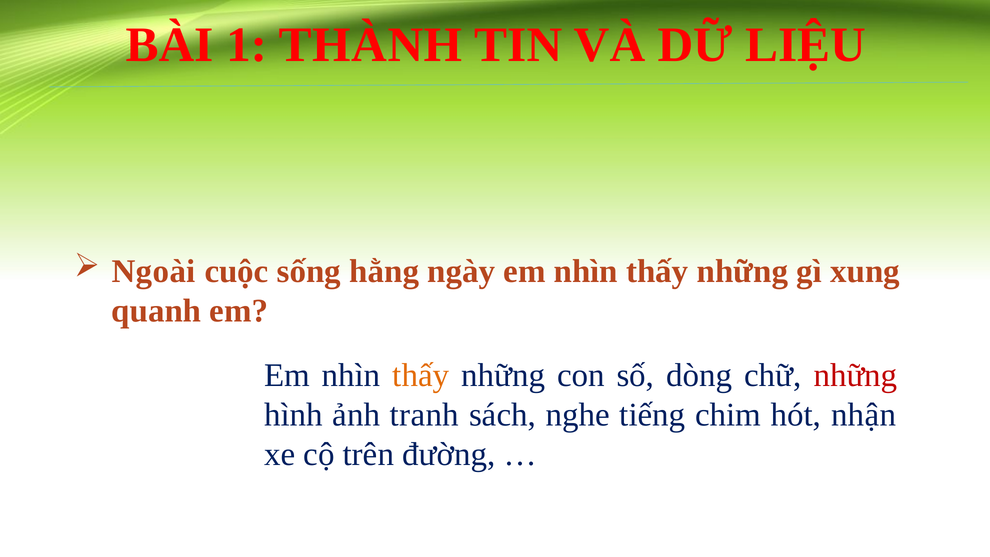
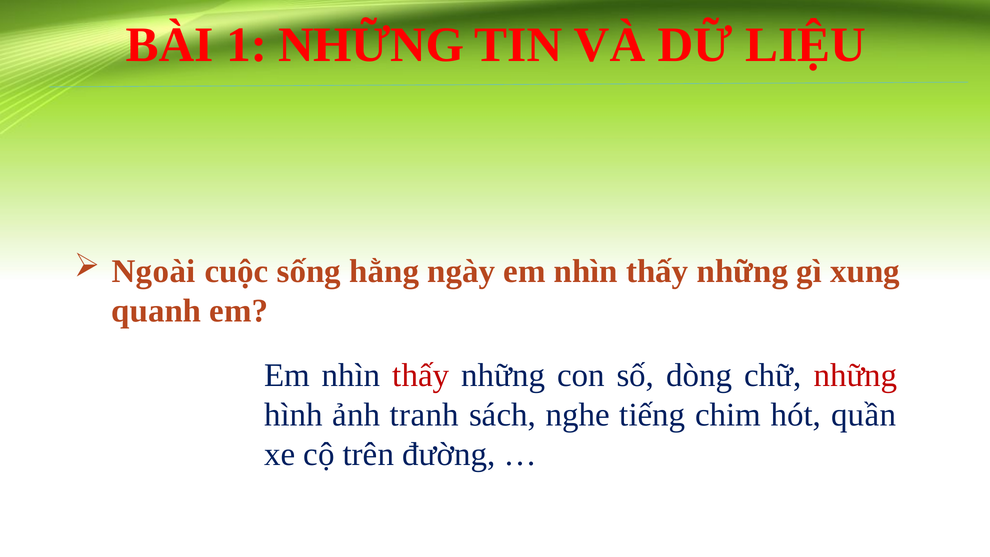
1 THÀNH: THÀNH -> NHỮNG (371, 45)
thấy colour: orange -> red (421, 375)
nhận: nhận -> quần (864, 415)
